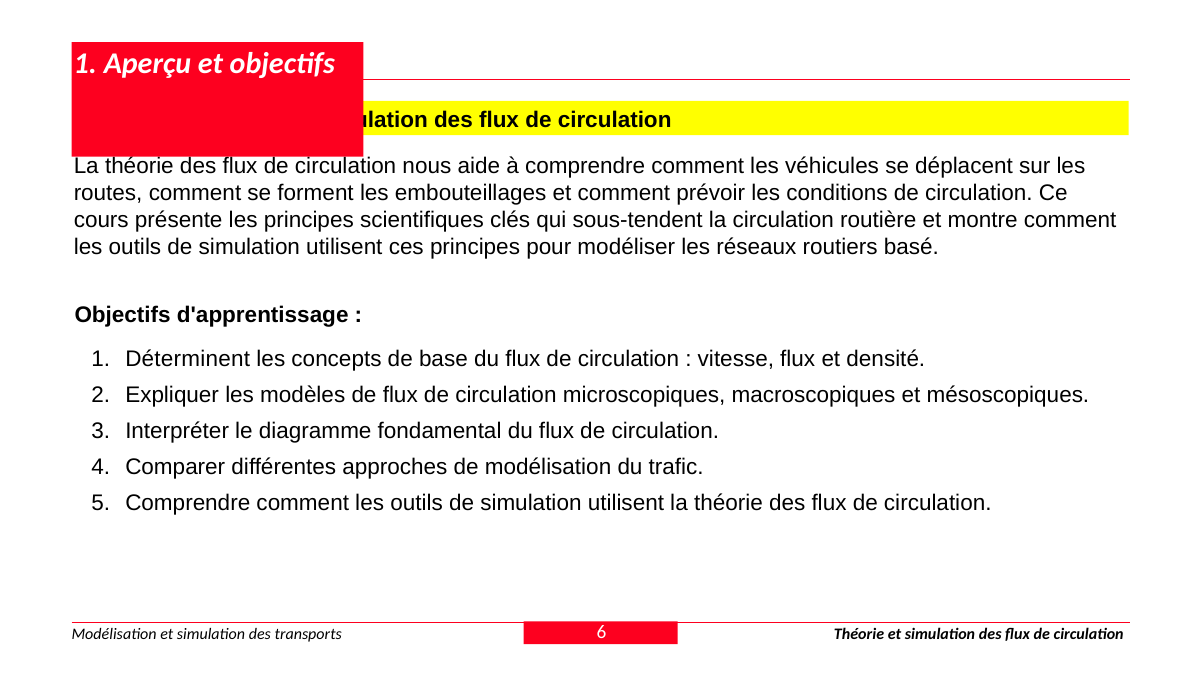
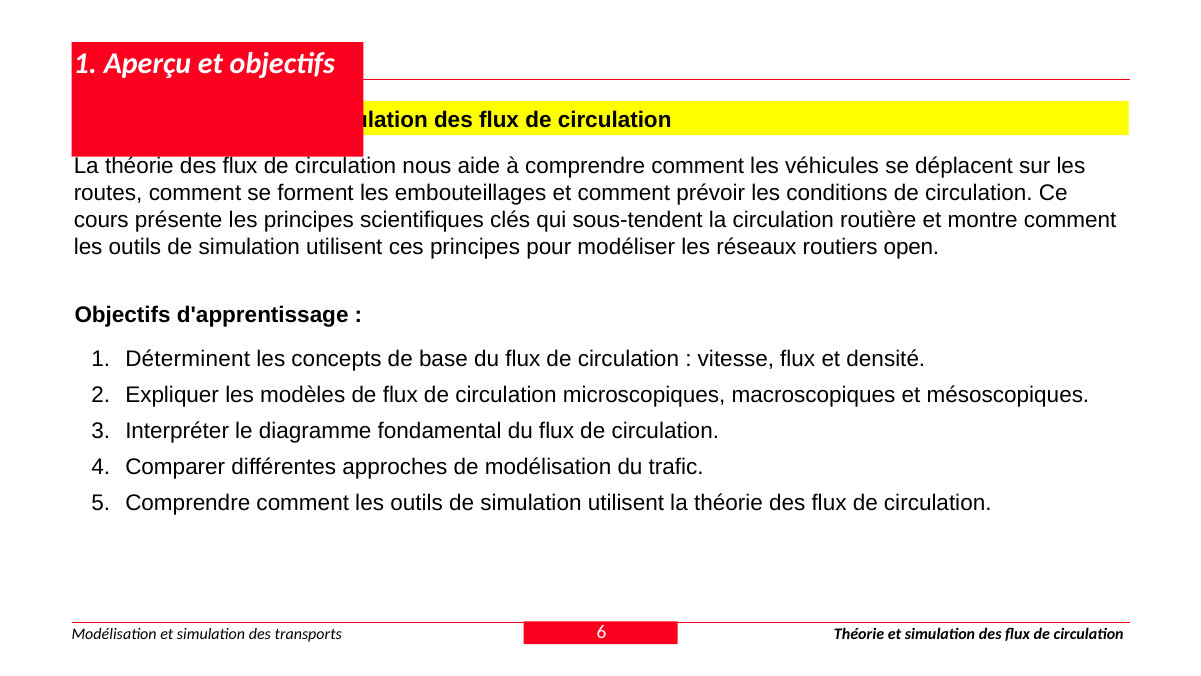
basé: basé -> open (911, 247)
